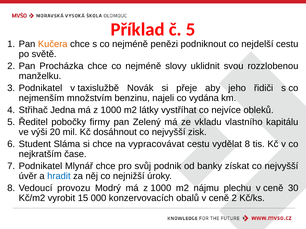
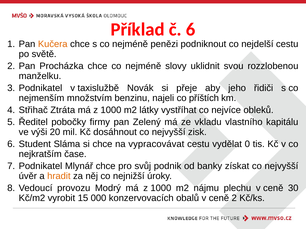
č 5: 5 -> 6 (191, 30)
vydána: vydána -> příštích (204, 98)
Jedna: Jedna -> Ztráta (63, 110)
vydělat 8: 8 -> 0 (247, 144)
hradit colour: blue -> orange (59, 176)
